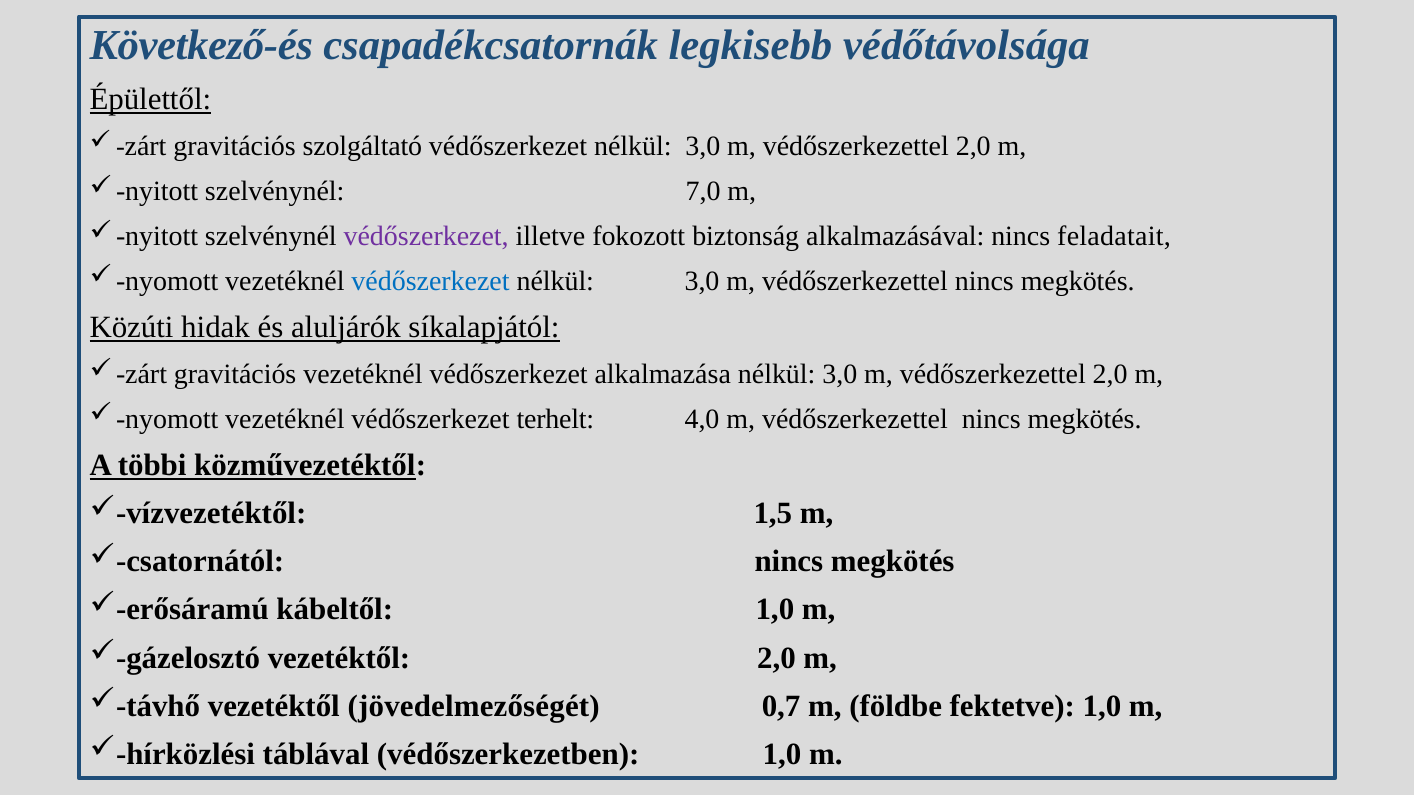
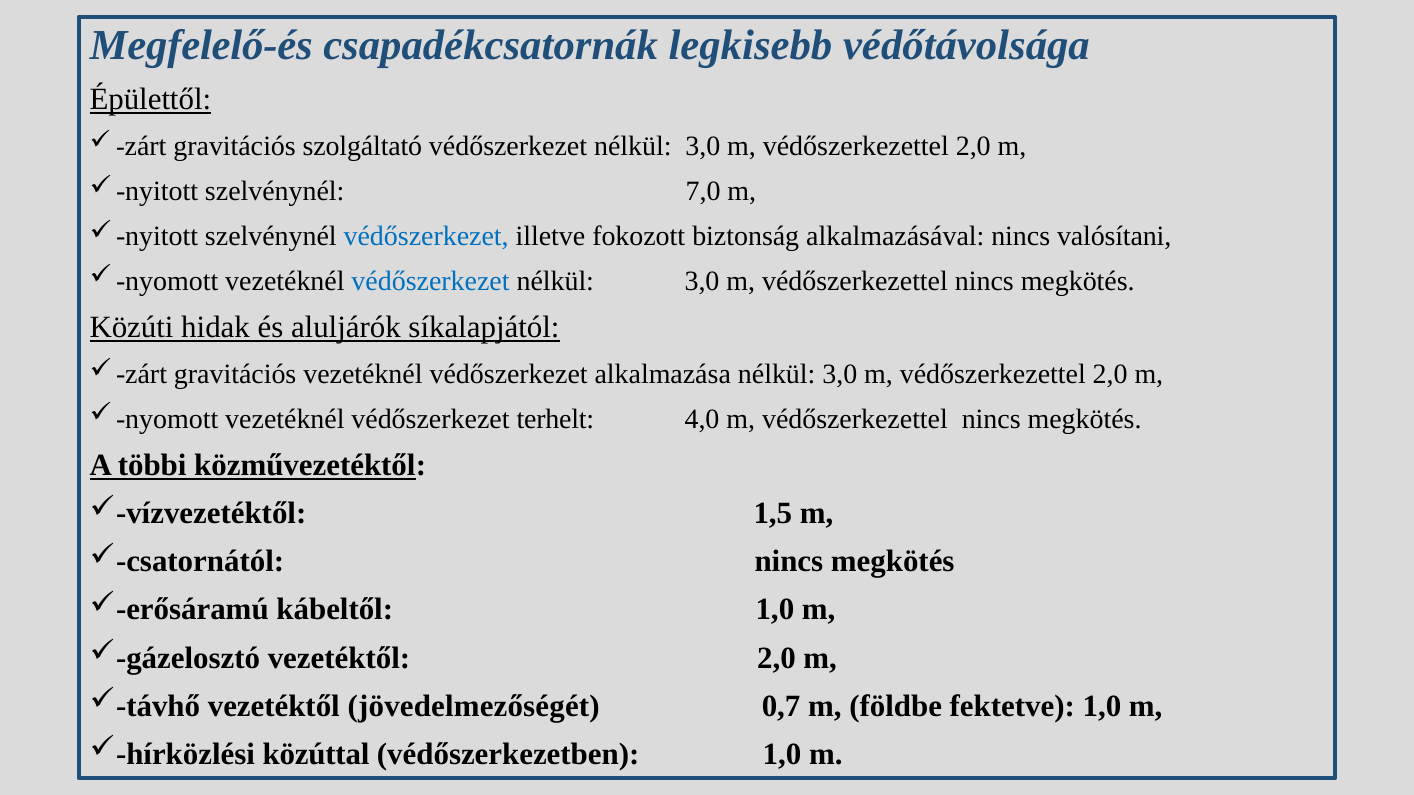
Következő-és: Következő-és -> Megfelelő-és (201, 45)
védőszerkezet colour: purple -> blue (426, 236)
feladatait: feladatait -> valósítani (1114, 236)
táblával: táblával -> közúttal (316, 754)
